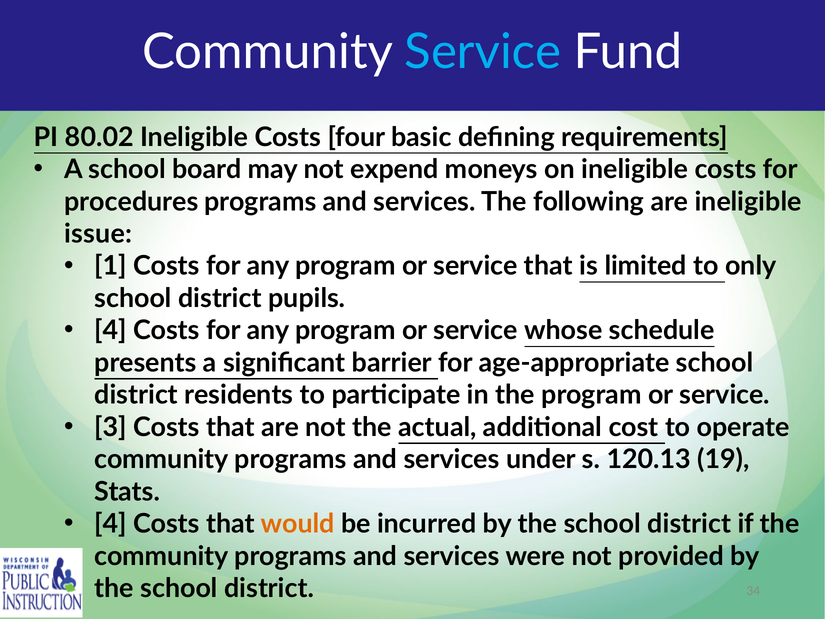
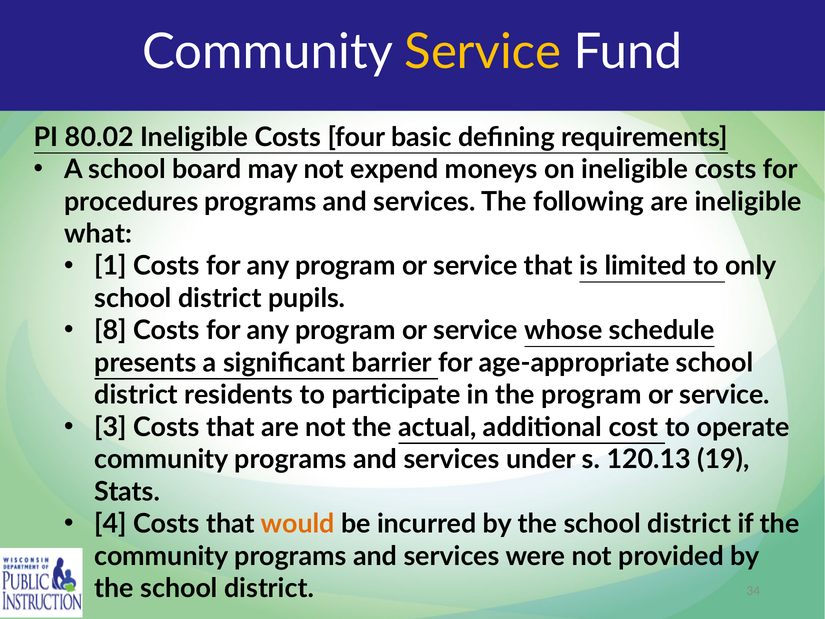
Service colour: light blue -> yellow (483, 52)
issue: issue -> what (98, 234)
4: 4 -> 8 (111, 330)
